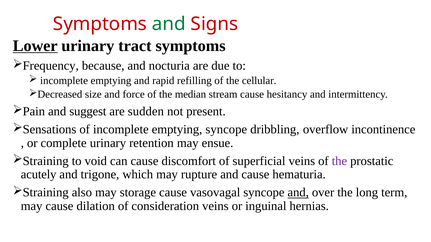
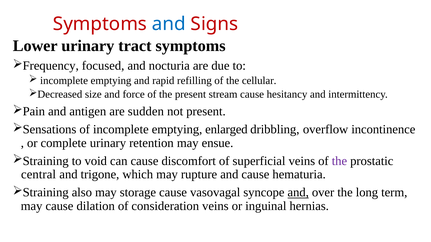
and colour: green -> blue (169, 24)
Lower underline: present -> none (35, 46)
because: because -> focused (103, 66)
the median: median -> present (190, 95)
suggest: suggest -> antigen (88, 112)
emptying syncope: syncope -> enlarged (226, 130)
acutely: acutely -> central (39, 175)
